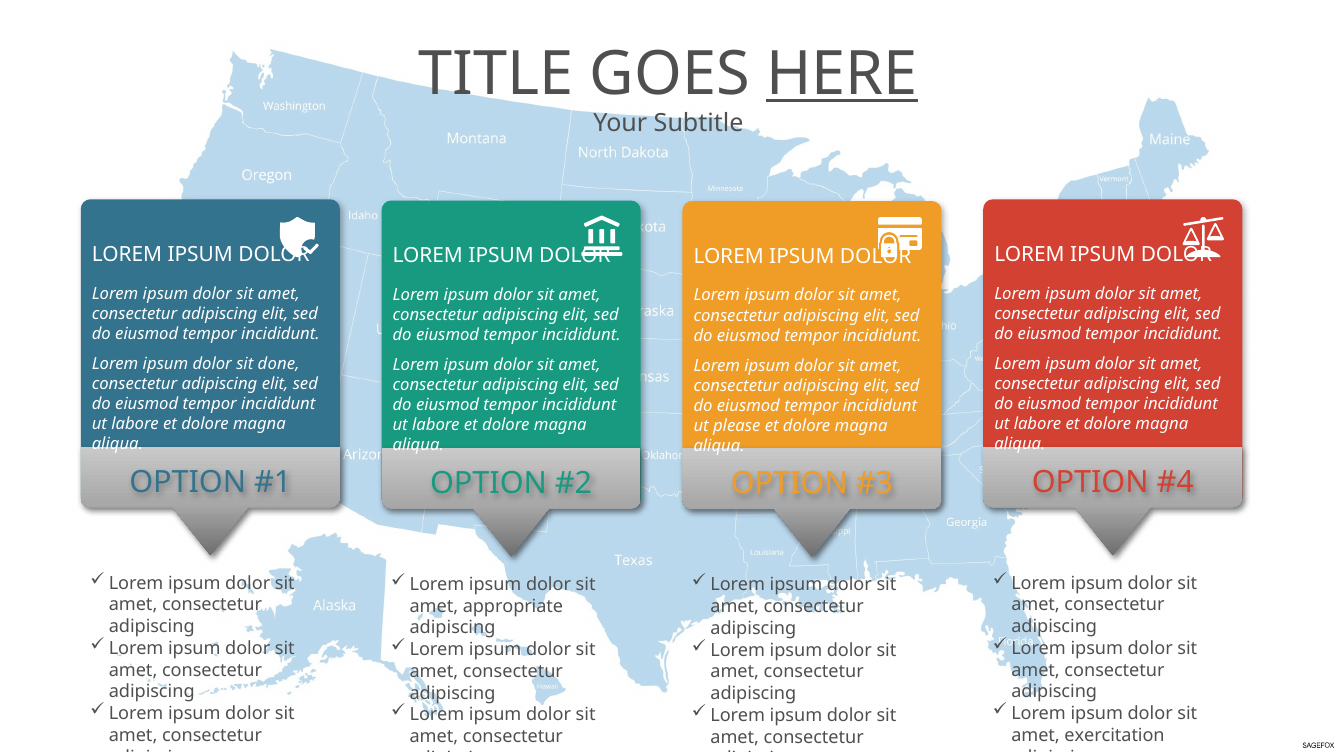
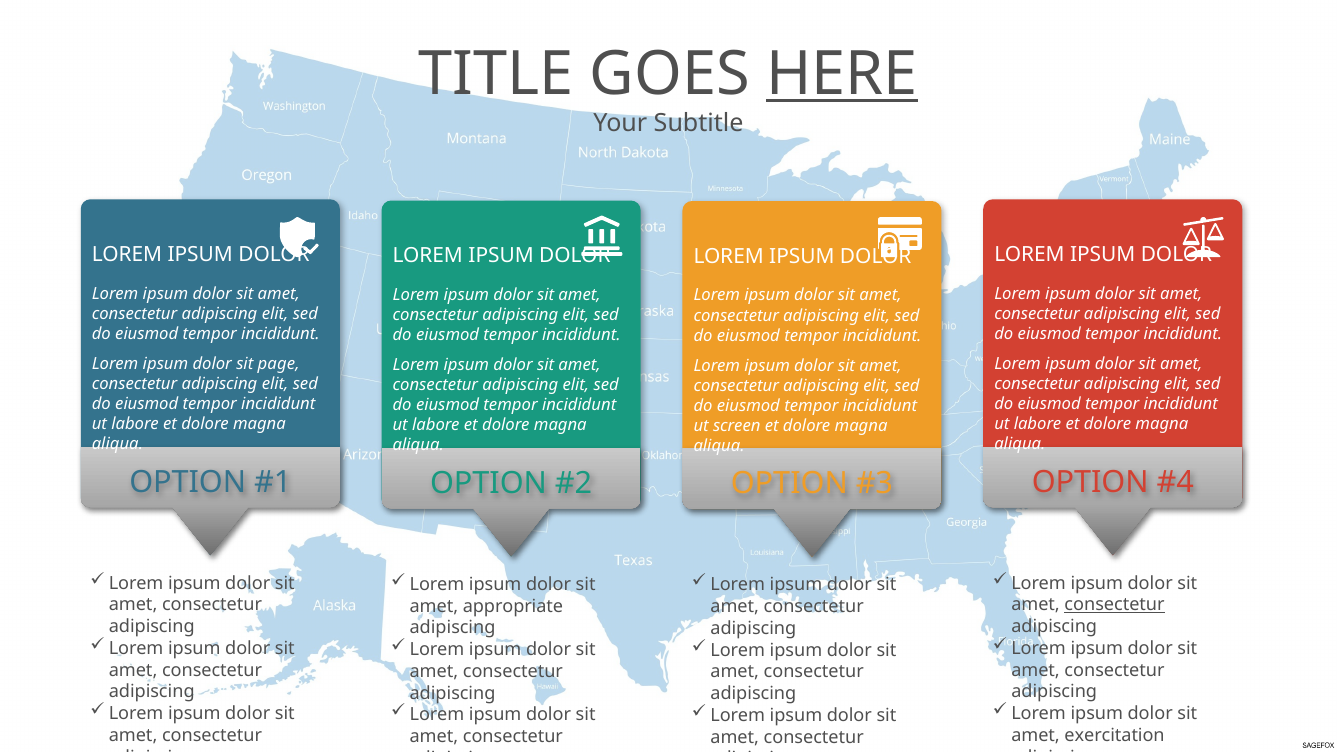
done: done -> page (279, 364)
please: please -> screen (737, 426)
consectetur underline: none -> present (1115, 605)
